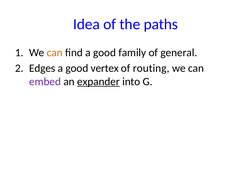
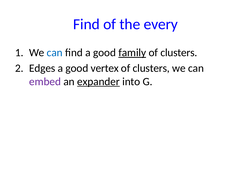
Idea: Idea -> Find (86, 24)
paths: paths -> every (161, 24)
can colour: orange -> blue (55, 53)
family underline: none -> present (132, 53)
general: general -> clusters (179, 53)
routing: routing -> clusters (151, 68)
